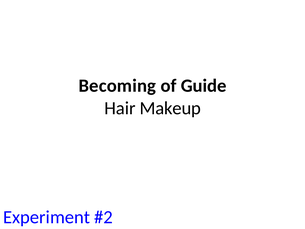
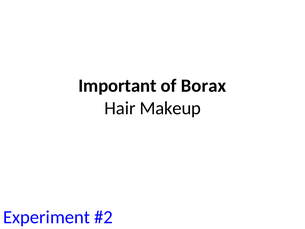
Becoming: Becoming -> Important (117, 86)
Guide: Guide -> Borax (204, 86)
